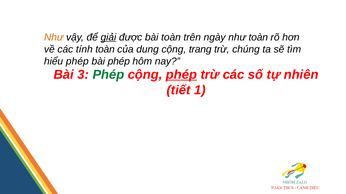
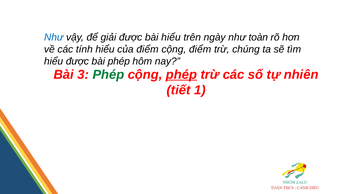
Như colour: orange -> blue (54, 37)
giải underline: present -> none (108, 37)
bài toàn: toàn -> hiểu (171, 37)
tính toàn: toàn -> hiểu (105, 49)
của dung: dung -> điểm (147, 49)
cộng trang: trang -> điểm (200, 49)
hiểu phép: phép -> được (77, 62)
